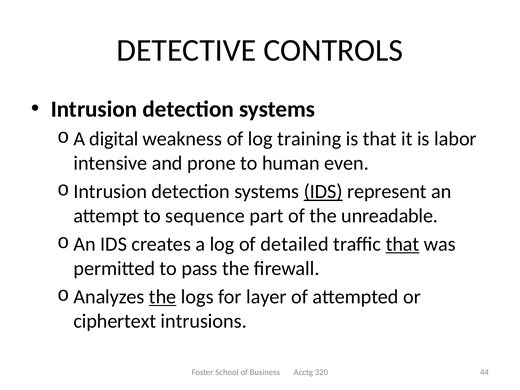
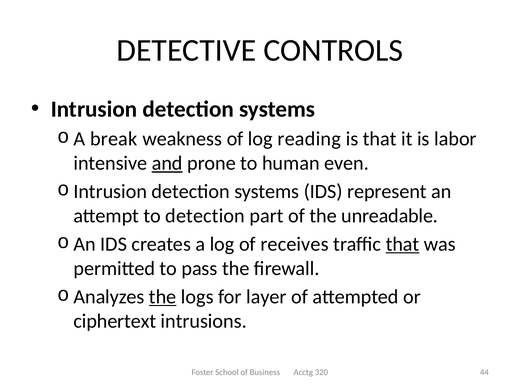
digital: digital -> break (114, 139)
training: training -> reading (309, 139)
and underline: none -> present (167, 163)
IDS underline: present -> none (323, 192)
to sequence: sequence -> detection (205, 216)
detailed: detailed -> receives (295, 244)
